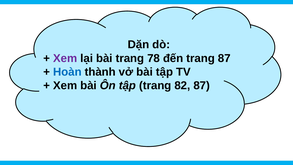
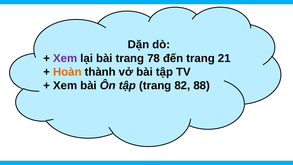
trang 87: 87 -> 21 (224, 58)
Hoàn colour: blue -> orange (67, 72)
82 87: 87 -> 88 (202, 86)
